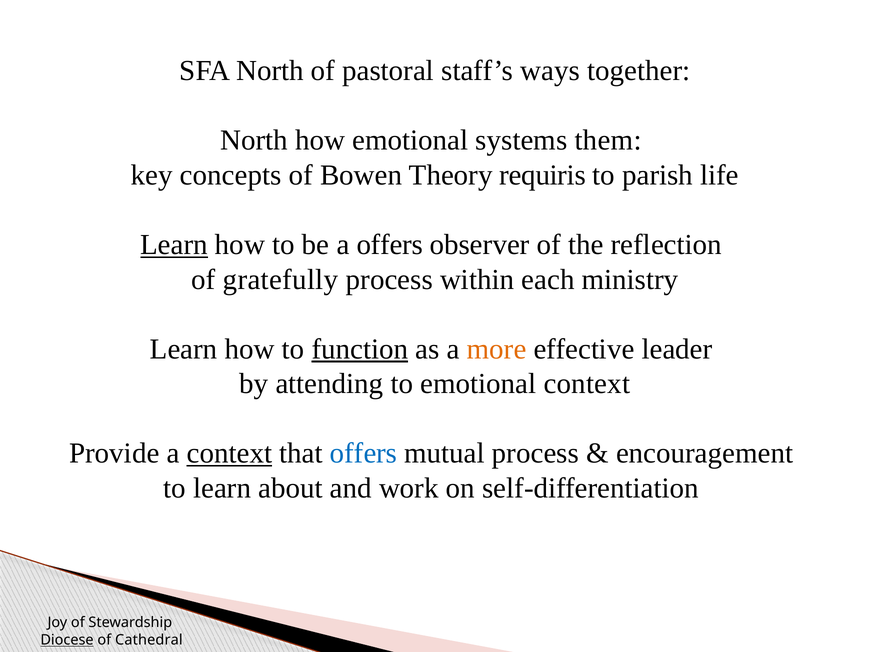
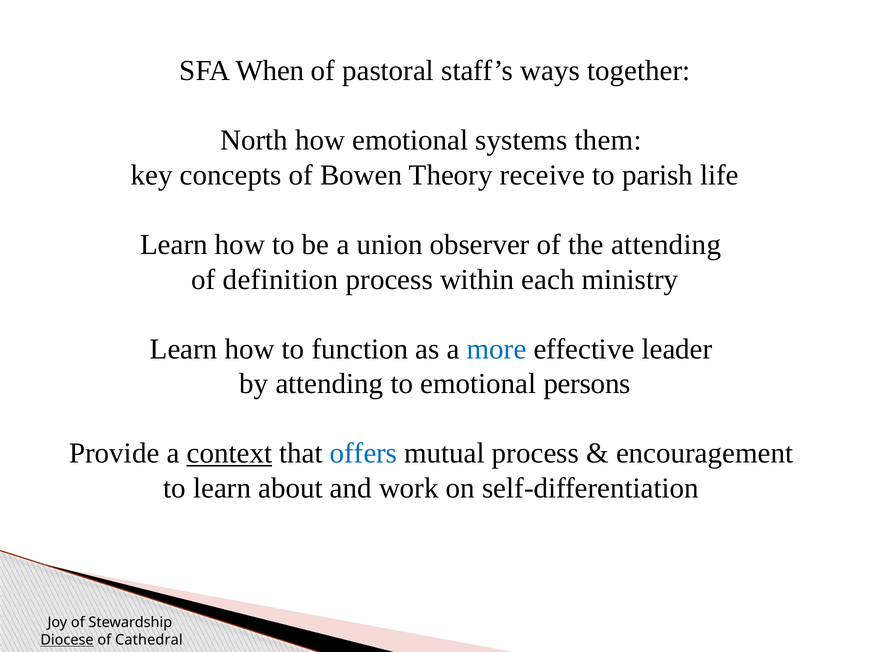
SFA North: North -> When (270, 71)
requiris: requiris -> receive (542, 175)
Learn underline: present -> none (174, 245)
a offers: offers -> union (390, 245)
the reflection: reflection -> attending (666, 245)
gratefully: gratefully -> definition (281, 280)
function underline: present -> none (360, 349)
more colour: orange -> blue (497, 349)
emotional context: context -> persons (587, 384)
